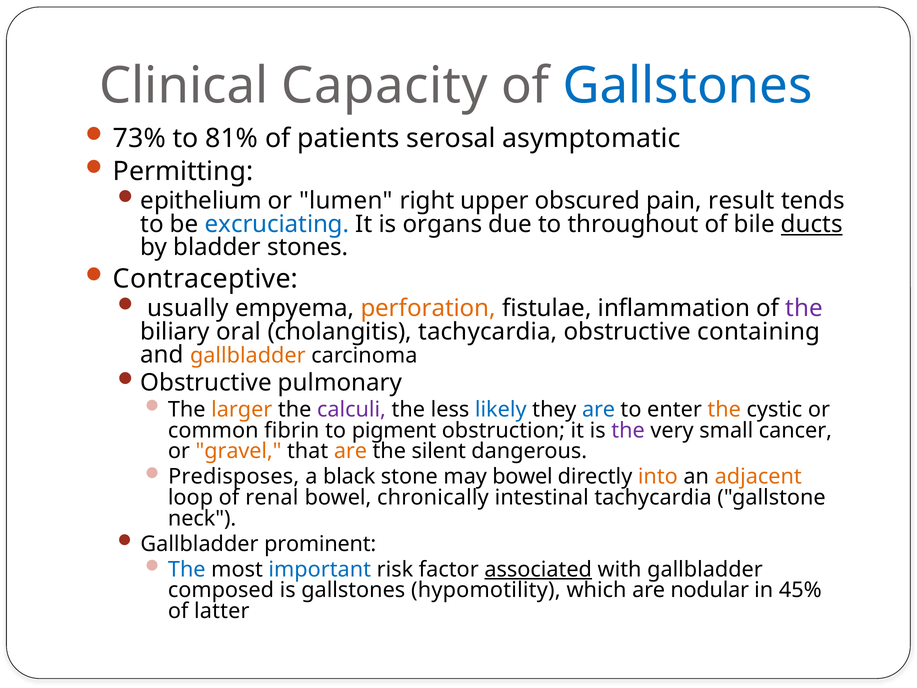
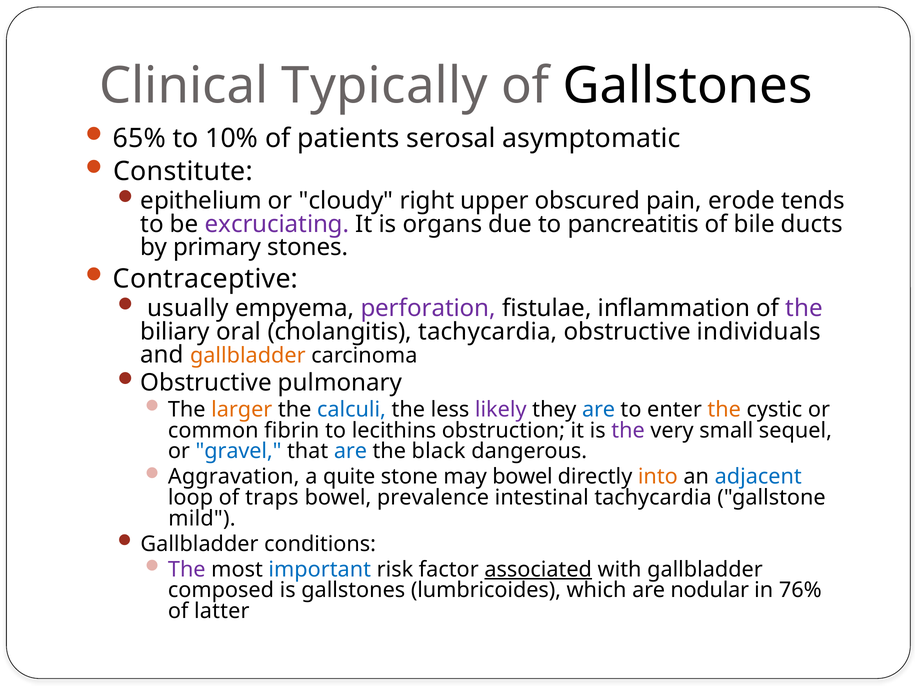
Capacity: Capacity -> Typically (385, 86)
Gallstones colour: blue -> black (688, 86)
73%: 73% -> 65% (139, 139)
81%: 81% -> 10% (232, 139)
Permitting: Permitting -> Constitute (183, 172)
lumen: lumen -> cloudy (346, 201)
result: result -> erode (742, 201)
excruciating colour: blue -> purple (277, 224)
throughout: throughout -> pancreatitis (633, 224)
ducts underline: present -> none (812, 224)
bladder: bladder -> primary (217, 247)
perforation colour: orange -> purple (428, 308)
containing: containing -> individuals (759, 332)
calculi colour: purple -> blue (351, 410)
likely colour: blue -> purple (501, 410)
pigment: pigment -> lecithins (394, 430)
cancer: cancer -> sequel (795, 430)
gravel colour: orange -> blue (239, 451)
are colour: orange -> blue (350, 451)
silent: silent -> black (439, 451)
Predisposes: Predisposes -> Aggravation (234, 477)
black: black -> quite (349, 477)
adjacent colour: orange -> blue (758, 477)
renal: renal -> traps (272, 497)
chronically: chronically -> prevalence (433, 497)
neck: neck -> mild (202, 518)
prominent: prominent -> conditions (320, 544)
The colour: blue -> purple (187, 569)
hypomotility: hypomotility -> lumbricoides (486, 590)
45%: 45% -> 76% (800, 590)
